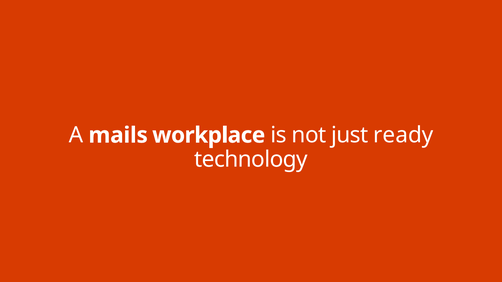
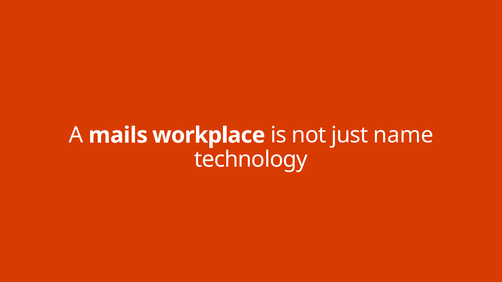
ready: ready -> name (403, 135)
